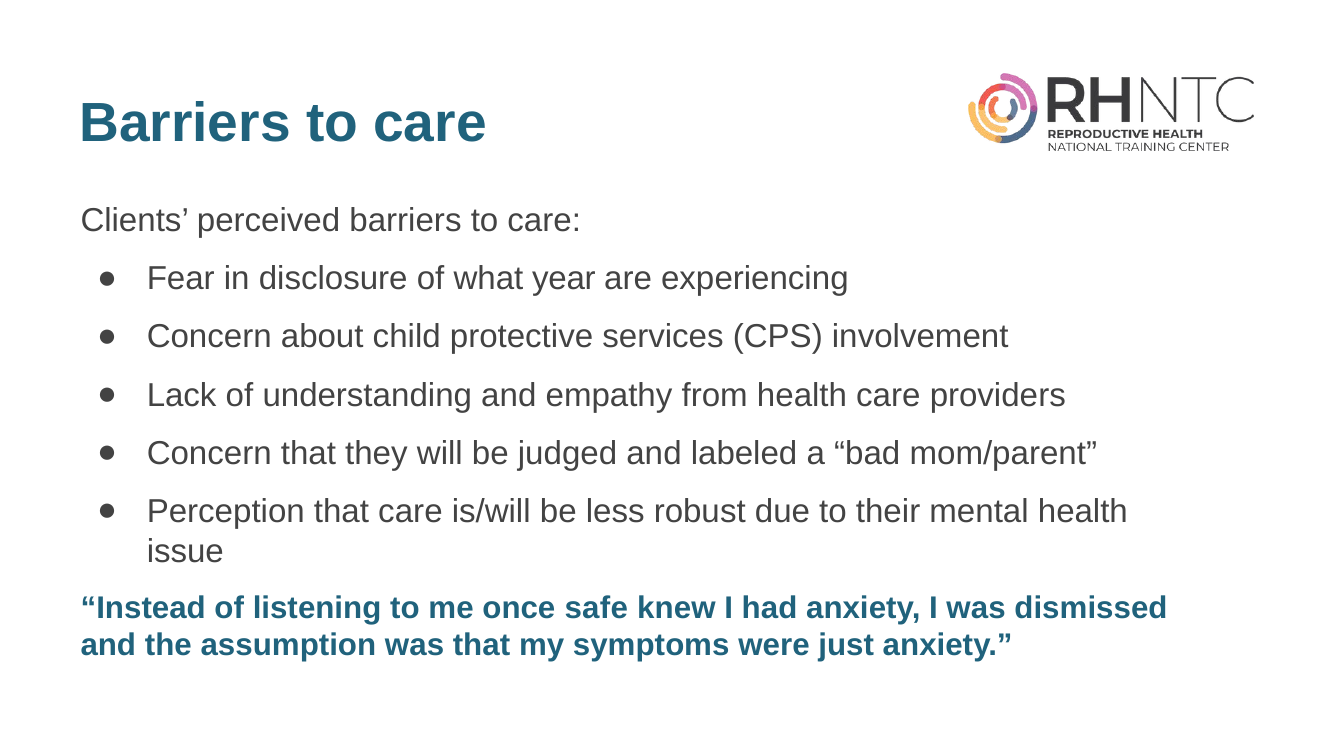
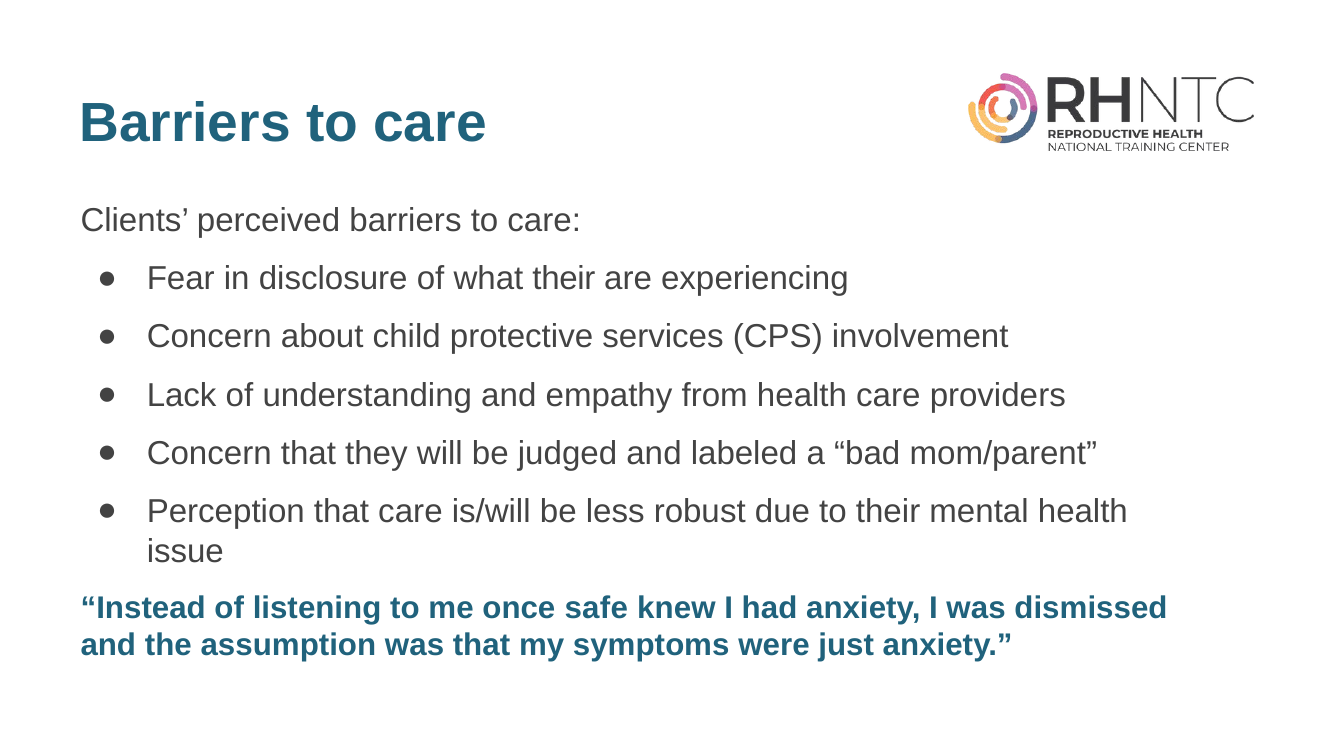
what year: year -> their (564, 279)
